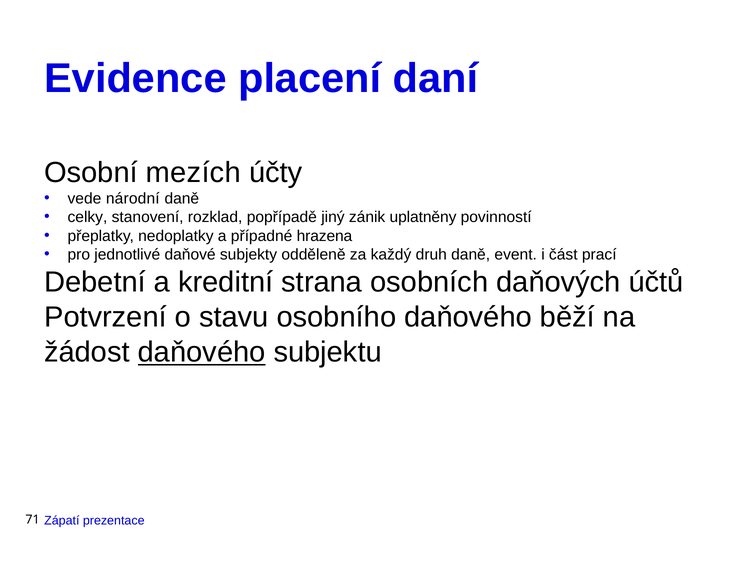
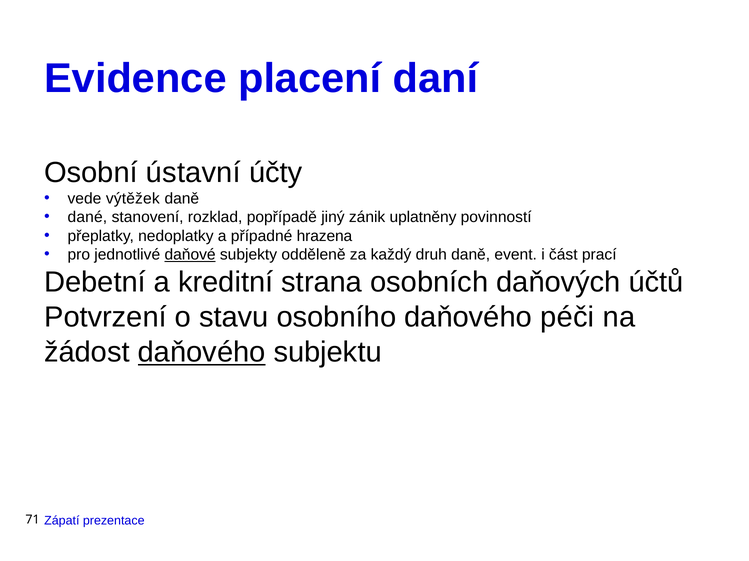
mezích: mezích -> ústavní (193, 173)
národní: národní -> výtěžek (133, 199)
celky: celky -> dané (87, 217)
daňové underline: none -> present (190, 255)
běží: běží -> péči (567, 318)
